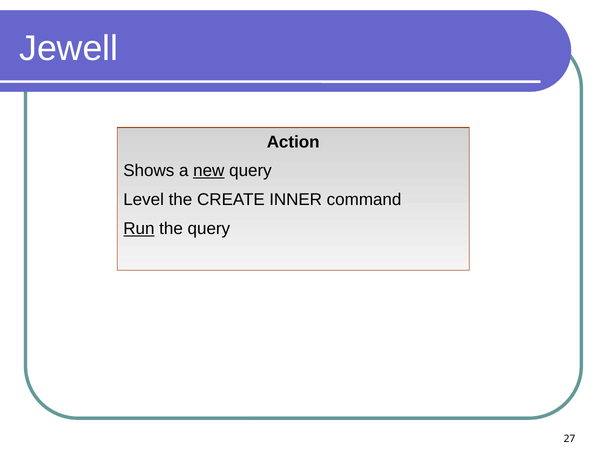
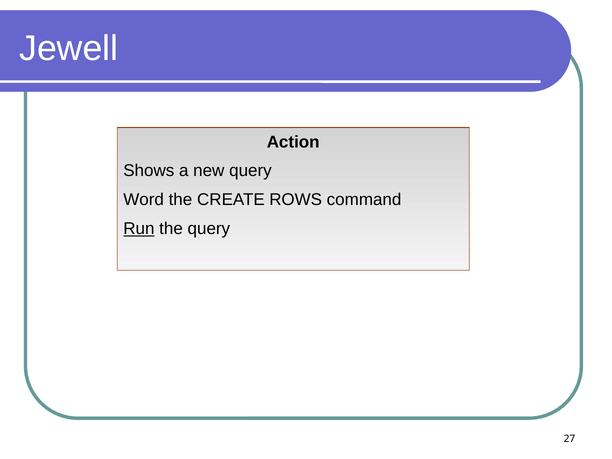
new underline: present -> none (209, 171)
Level: Level -> Word (144, 200)
INNER: INNER -> ROWS (296, 200)
